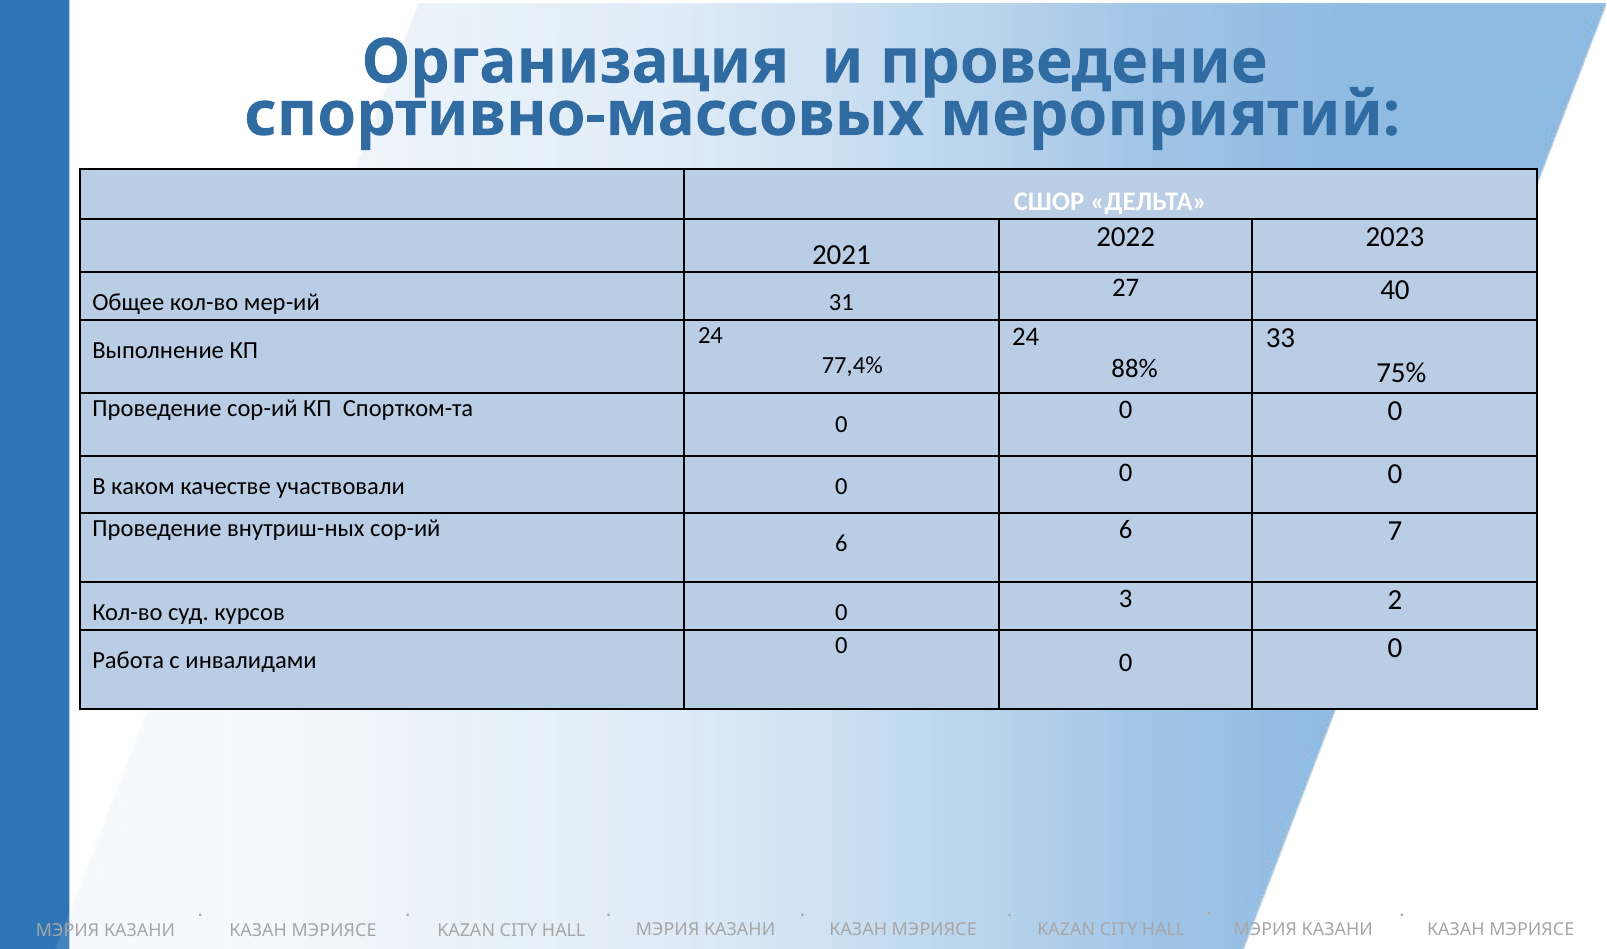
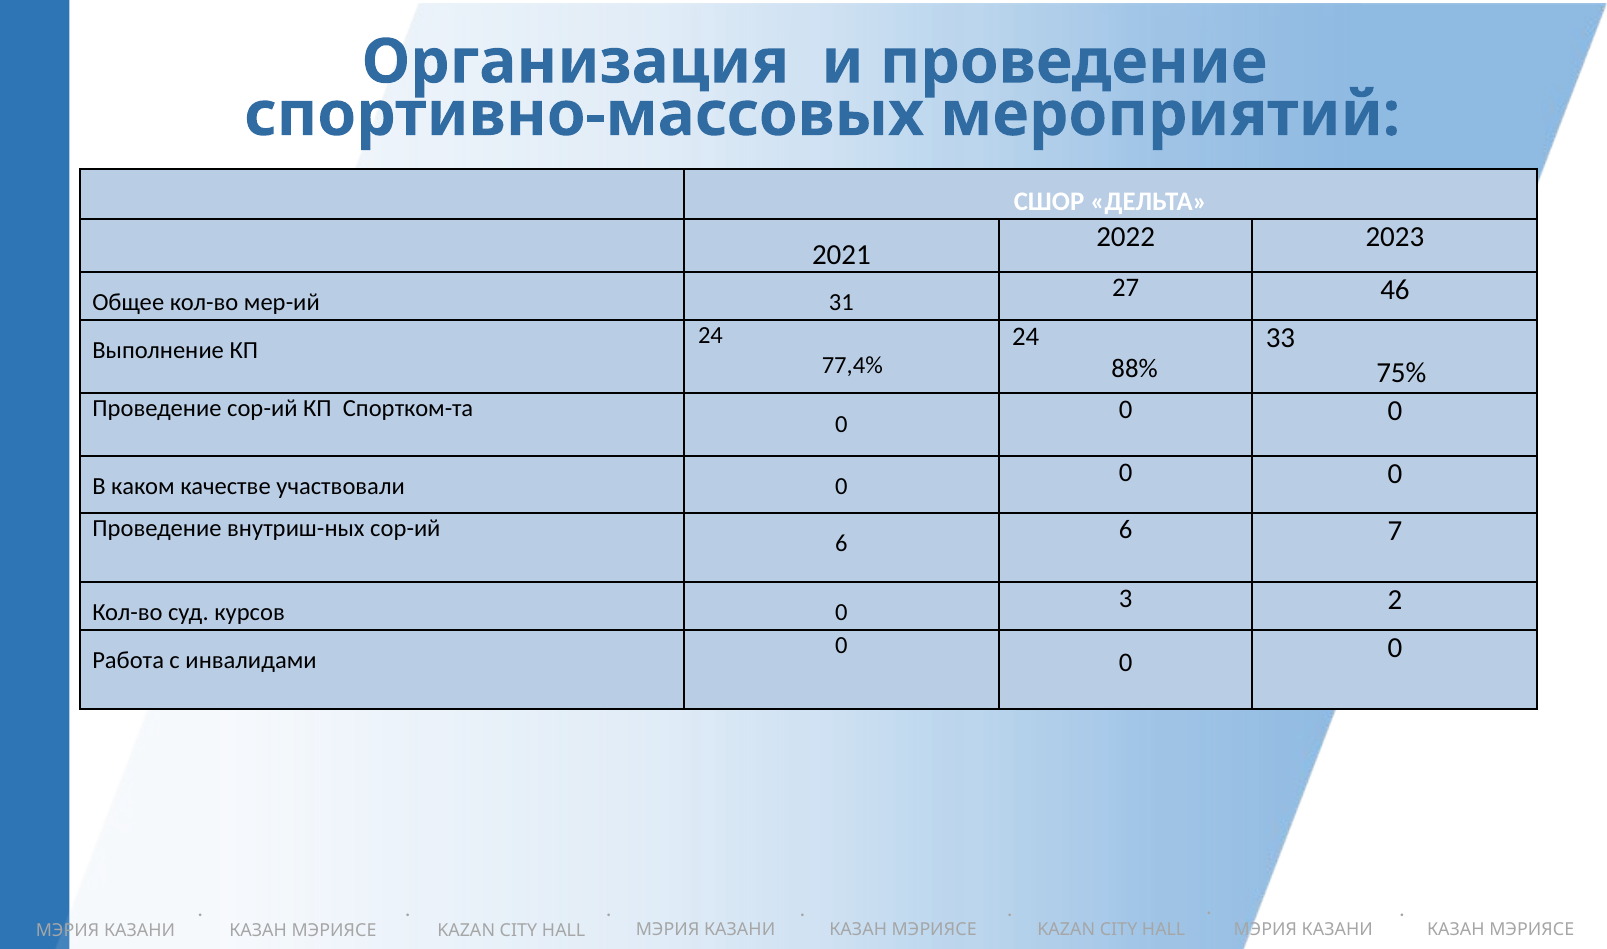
40: 40 -> 46 (1395, 290)
